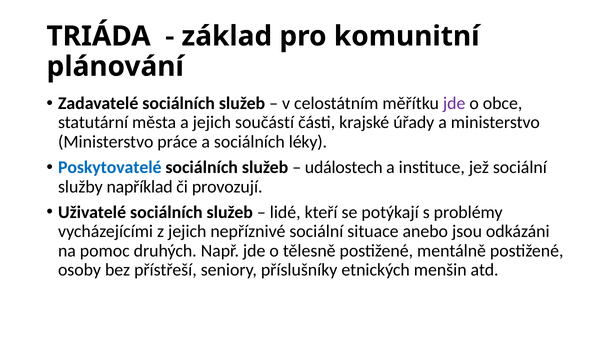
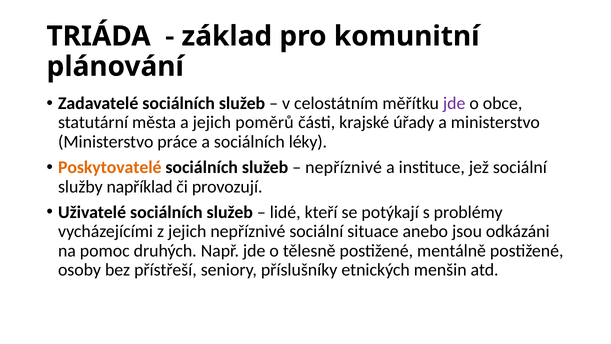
součástí: součástí -> poměrů (265, 122)
Poskytovatelé colour: blue -> orange (110, 167)
událostech: událostech -> nepříznivé (344, 167)
